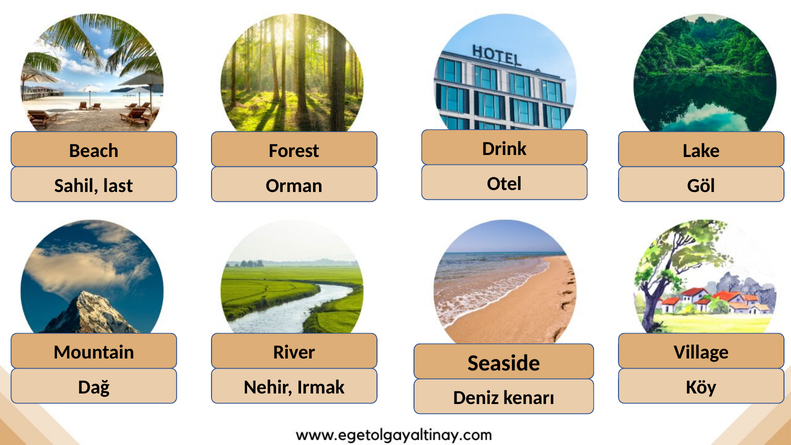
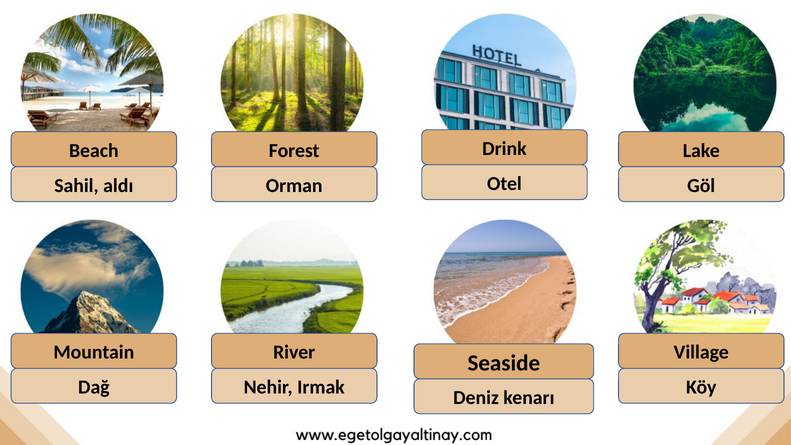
last: last -> aldı (118, 185)
